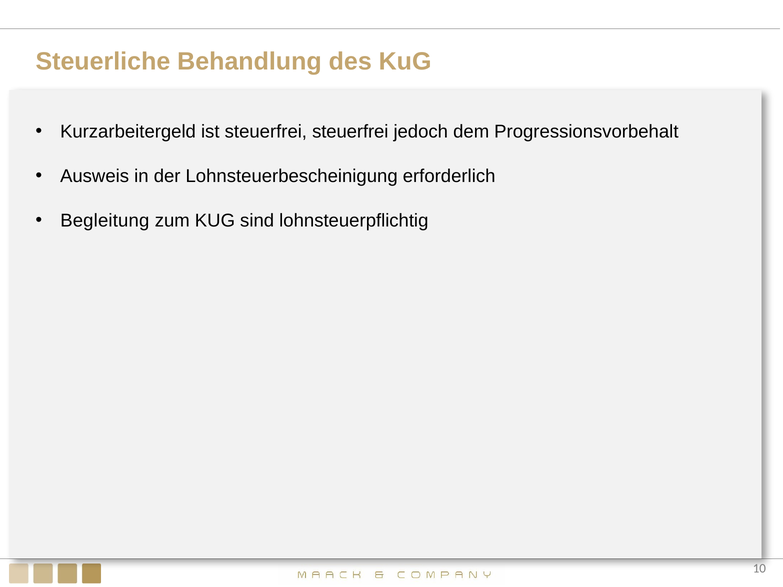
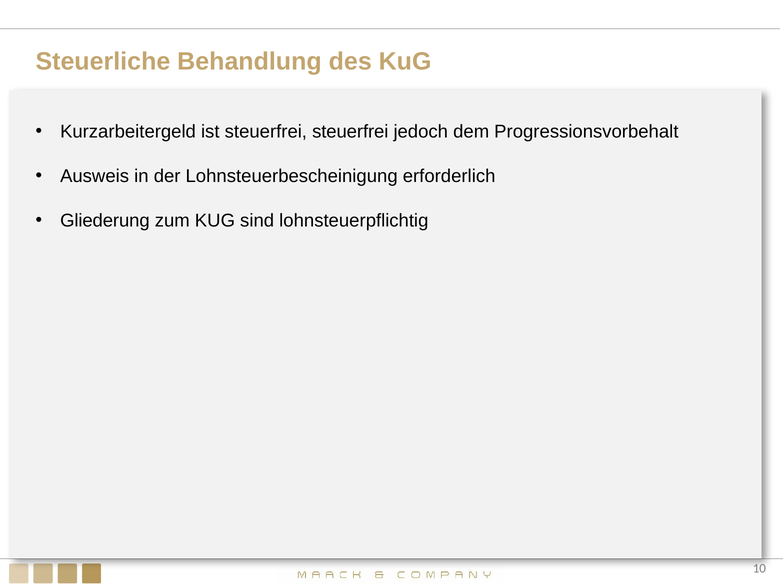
Begleitung: Begleitung -> Gliederung (105, 221)
